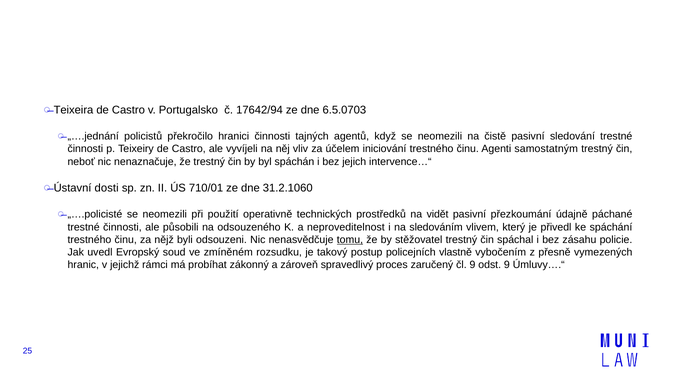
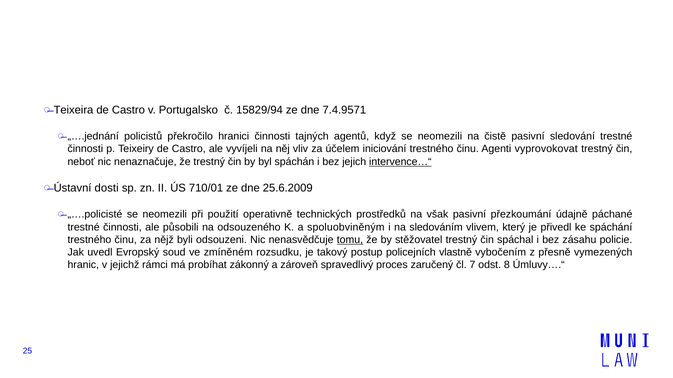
17642/94: 17642/94 -> 15829/94 (259, 110)
6.5.0703: 6.5.0703 -> 7.4.9571 (344, 110)
samostatným: samostatným -> vyprovokovat (546, 149)
intervence…“ underline: none -> present (400, 162)
31.2.1060: 31.2.1060 -> 25.6.2009 (288, 188)
vidět: vidět -> však (438, 215)
neproveditelnost: neproveditelnost -> spoluobviněným (346, 227)
čl 9: 9 -> 7 (472, 265)
odst 9: 9 -> 8 (507, 265)
